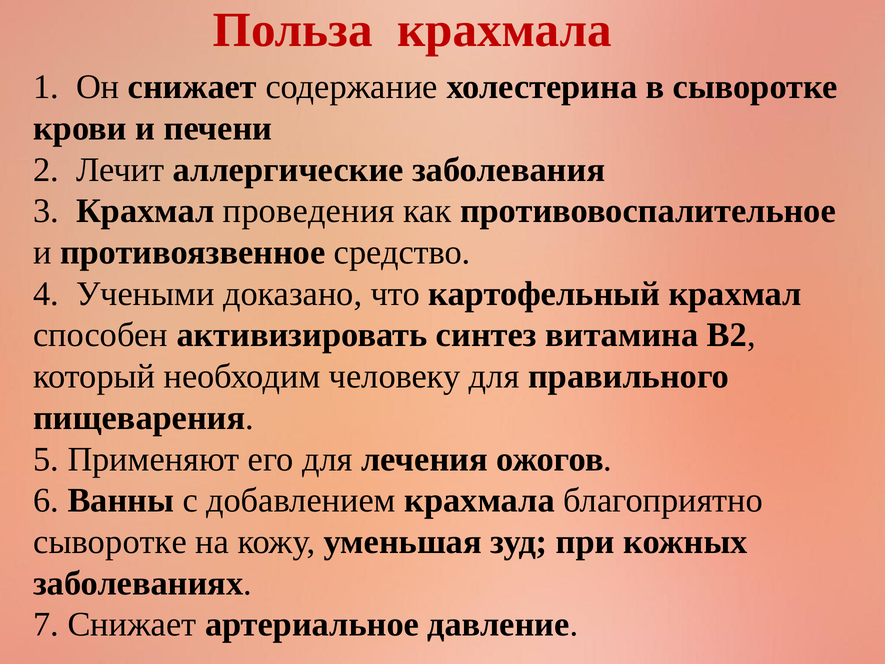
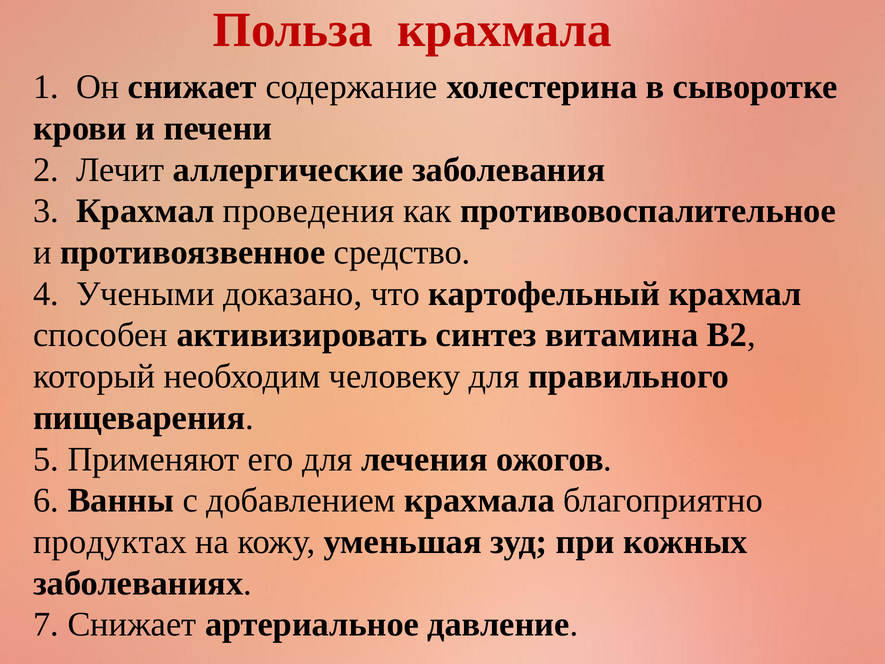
сыворотке: сыворотке -> продуктах (110, 542)
